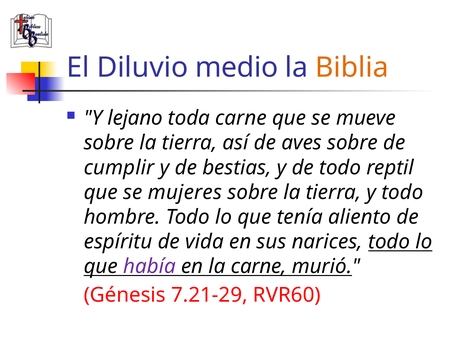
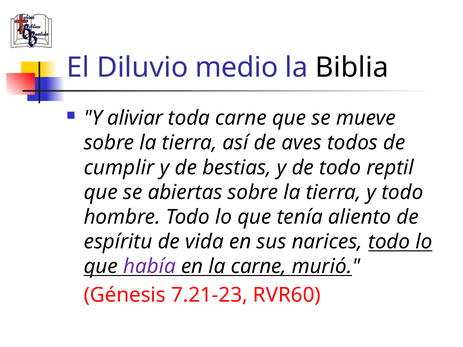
Biblia colour: orange -> black (352, 68)
lejano: lejano -> aliviar (135, 118)
aves sobre: sobre -> todos (352, 143)
mujeres: mujeres -> abiertas (185, 192)
7.21-29: 7.21-29 -> 7.21-23 (209, 295)
